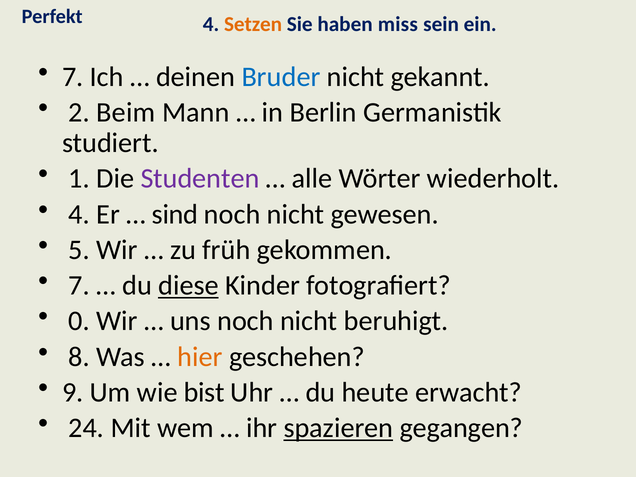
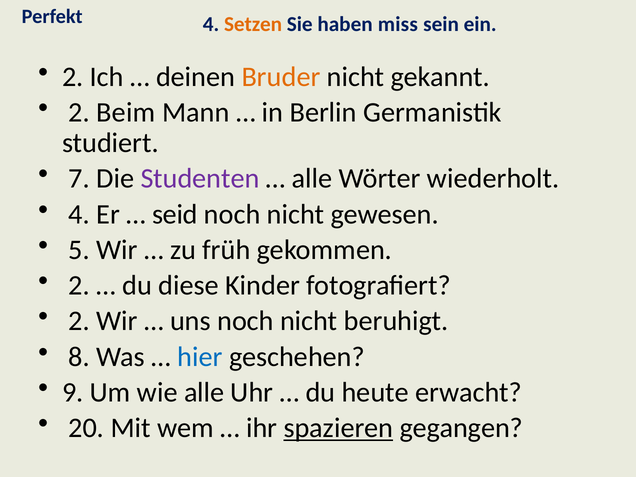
7: 7 -> 2 (73, 77)
Bruder colour: blue -> orange (281, 77)
1: 1 -> 7 (79, 179)
sind: sind -> seid (175, 214)
7: 7 -> 2 (79, 285)
diese underline: present -> none (188, 285)
0: 0 -> 2 (79, 321)
hier colour: orange -> blue (200, 357)
wie bist: bist -> alle (204, 392)
24: 24 -> 20 (86, 428)
